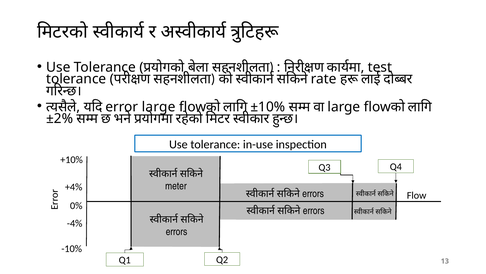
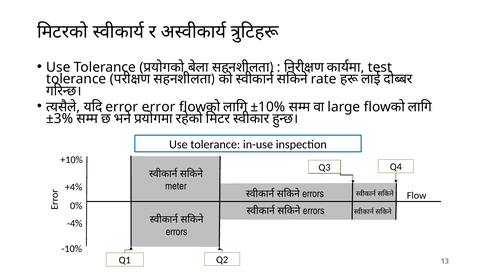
large: large -> error (159, 107)
±2%: ±2% -> ±3% (60, 118)
